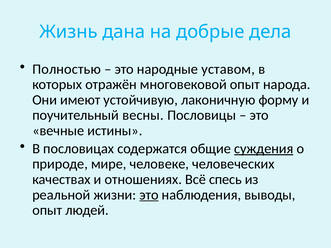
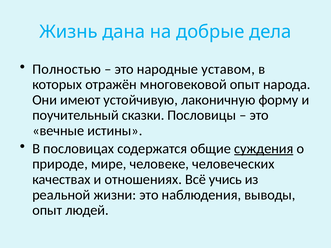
весны: весны -> сказки (143, 115)
спесь: спесь -> учись (225, 180)
это underline: present -> none (149, 195)
